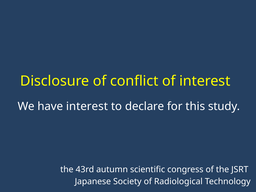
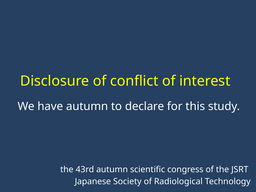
have interest: interest -> autumn (87, 106)
